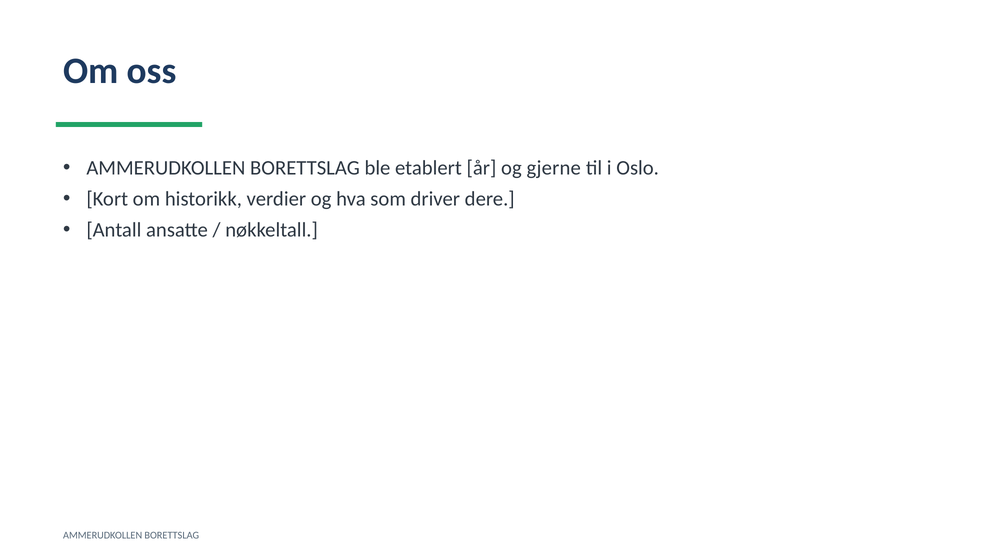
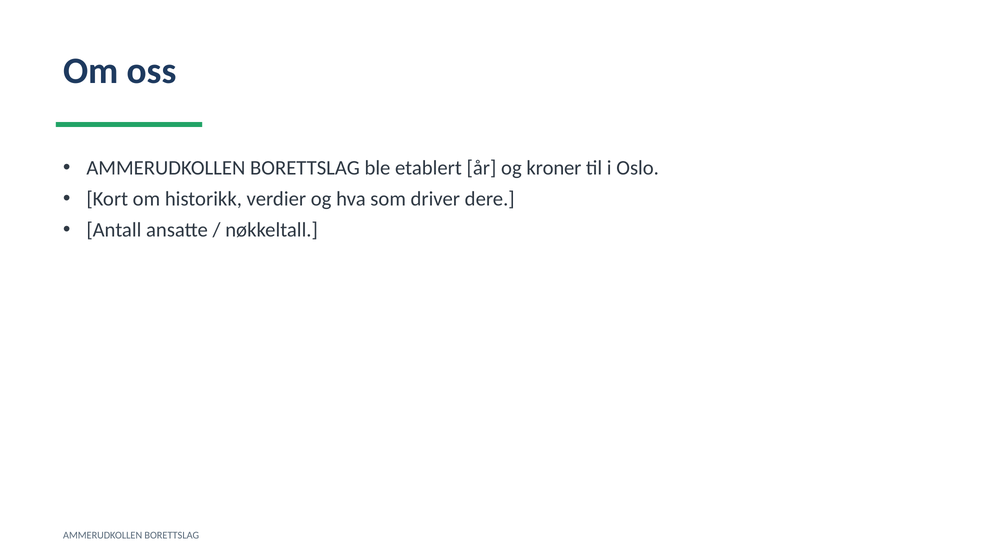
gjerne: gjerne -> kroner (554, 168)
